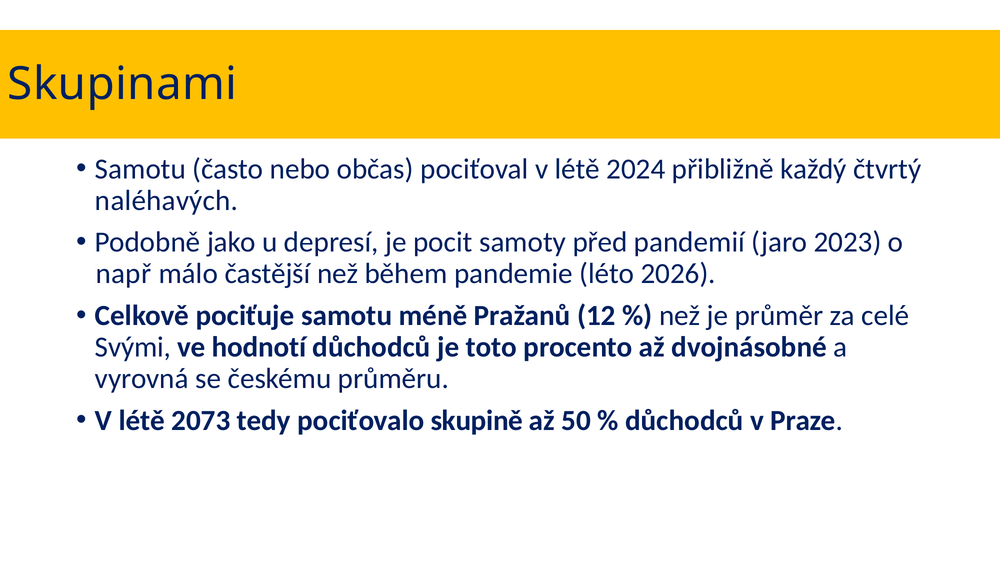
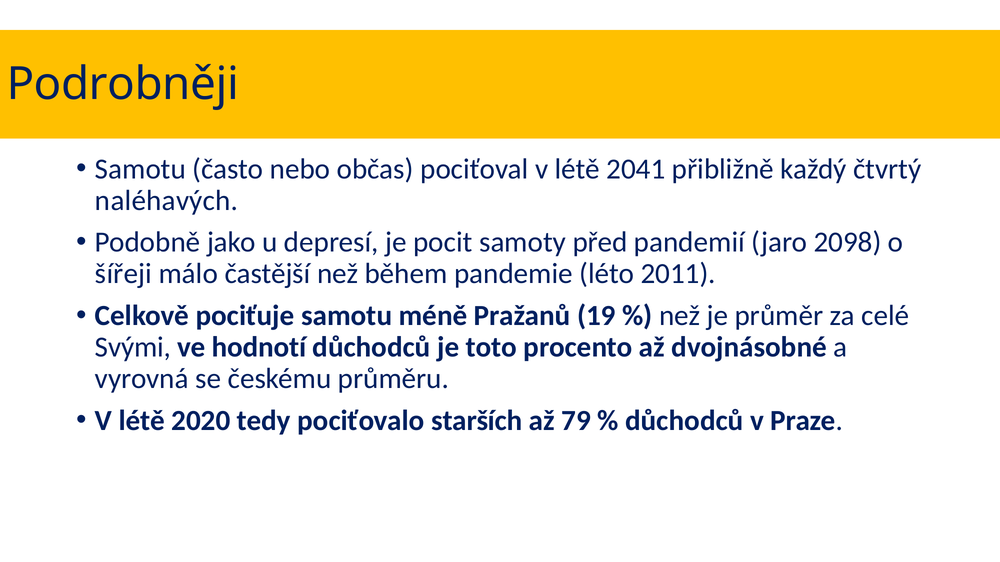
Skupinami: Skupinami -> Podrobněji (123, 84)
2024: 2024 -> 2041 (636, 169)
2023: 2023 -> 2098 (848, 243)
např: např -> šířeji (123, 274)
2026: 2026 -> 2011 (678, 274)
12: 12 -> 19 (596, 316)
2073: 2073 -> 2020 (201, 421)
skupině: skupině -> starších (477, 421)
50: 50 -> 79 (576, 421)
